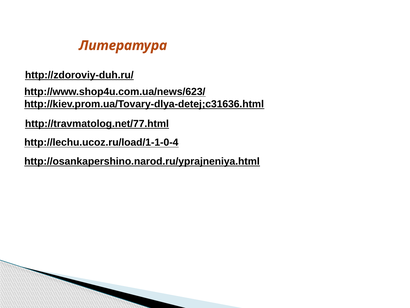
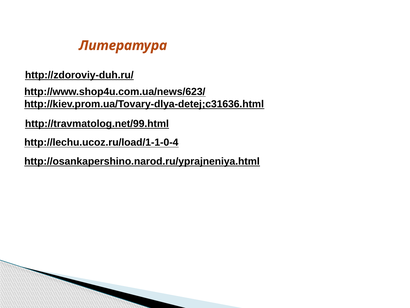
http://travmatolog.net/77.html: http://travmatolog.net/77.html -> http://travmatolog.net/99.html (97, 124)
